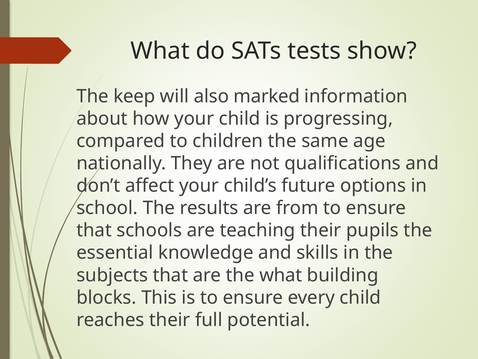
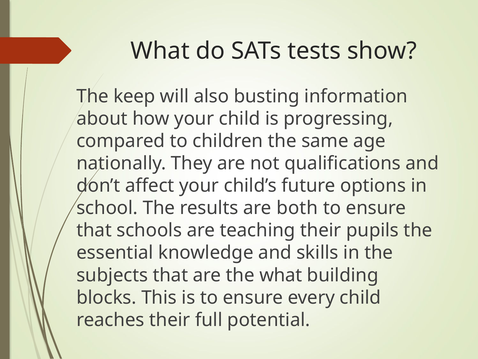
marked: marked -> busting (267, 96)
from: from -> both (297, 208)
